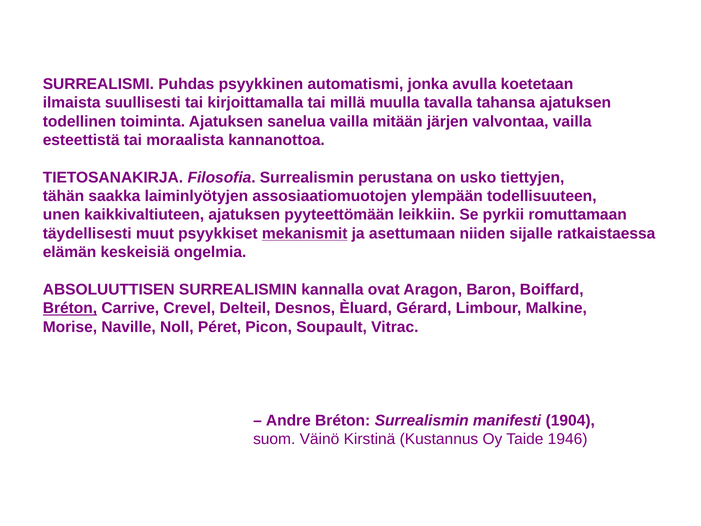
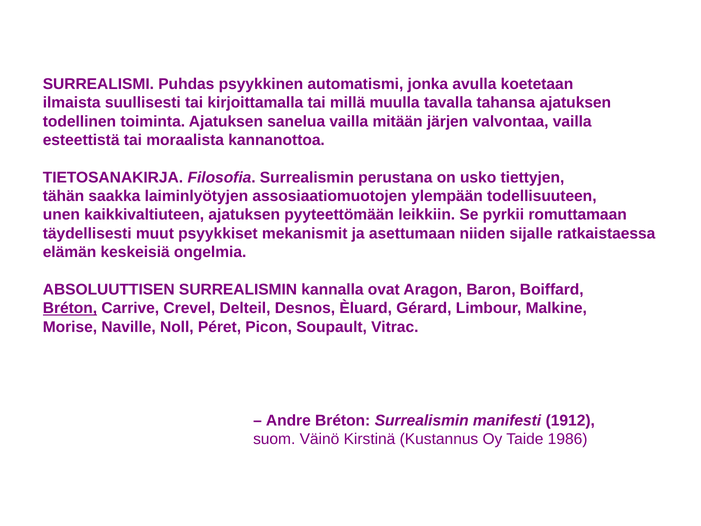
mekanismit underline: present -> none (305, 233)
1904: 1904 -> 1912 (570, 420)
1946: 1946 -> 1986 (568, 439)
